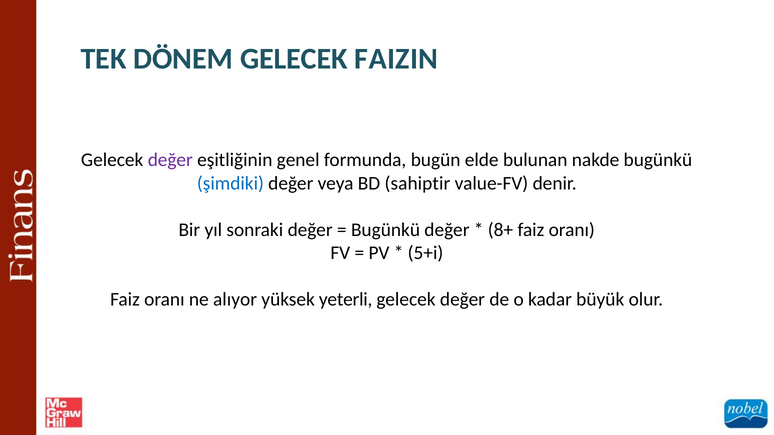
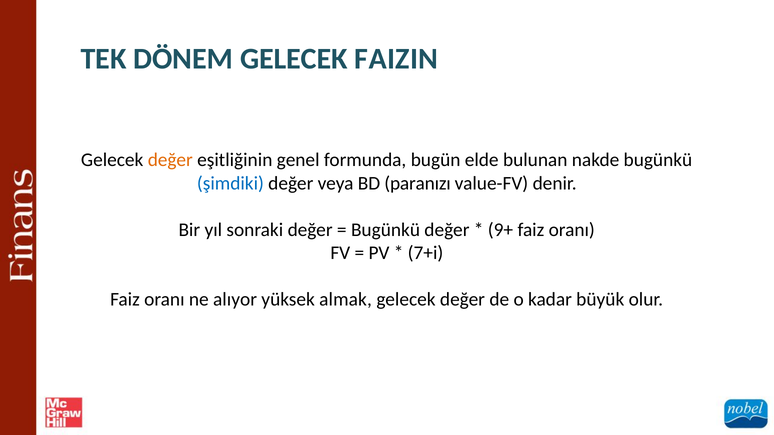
değer colour: purple -> orange (170, 160)
sahiptir: sahiptir -> paranızı (418, 183)
8+: 8+ -> 9+ (500, 230)
5+i: 5+i -> 7+i (426, 253)
yeterli: yeterli -> almak (346, 299)
